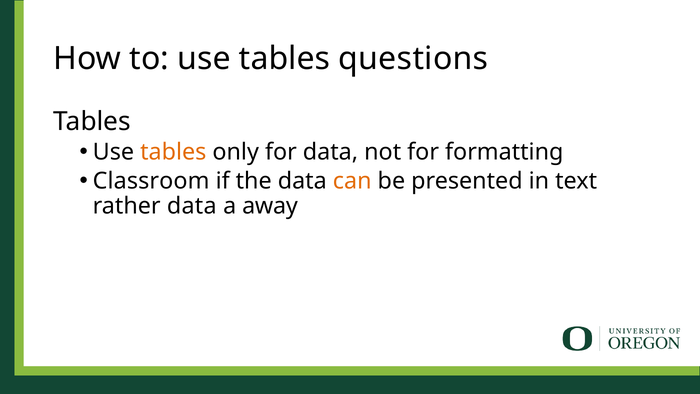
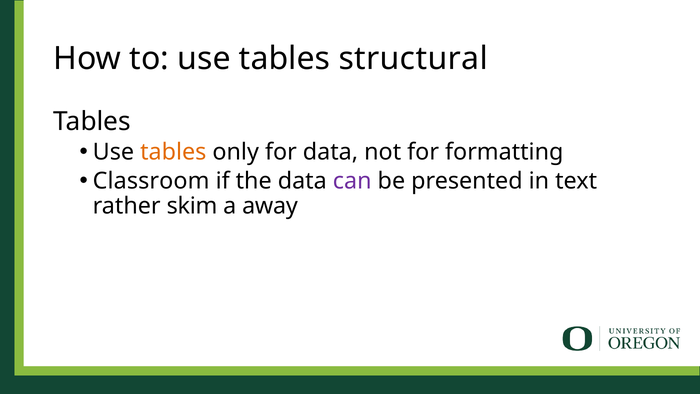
questions: questions -> structural (413, 59)
can colour: orange -> purple (352, 181)
rather data: data -> skim (192, 206)
